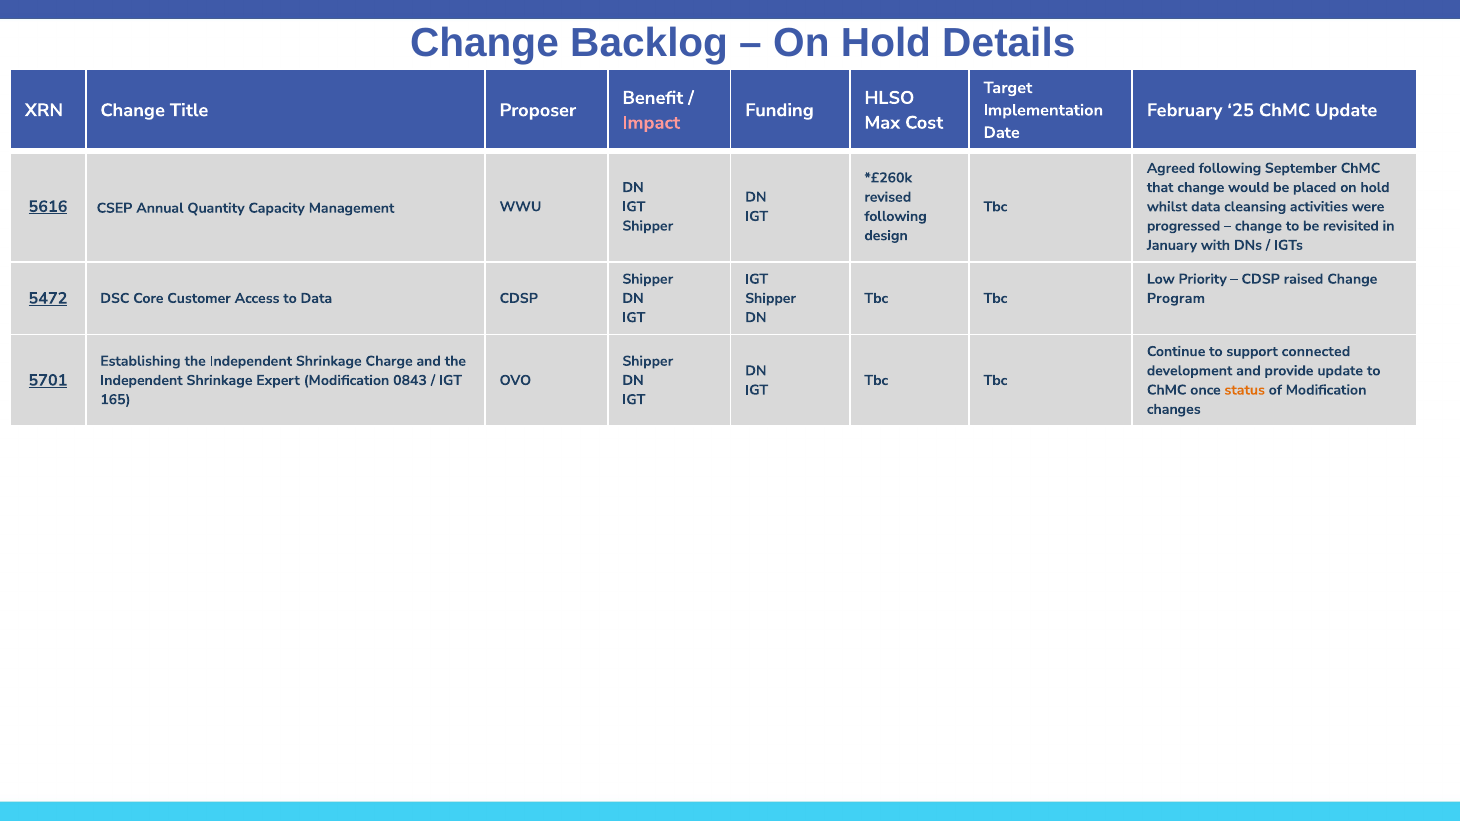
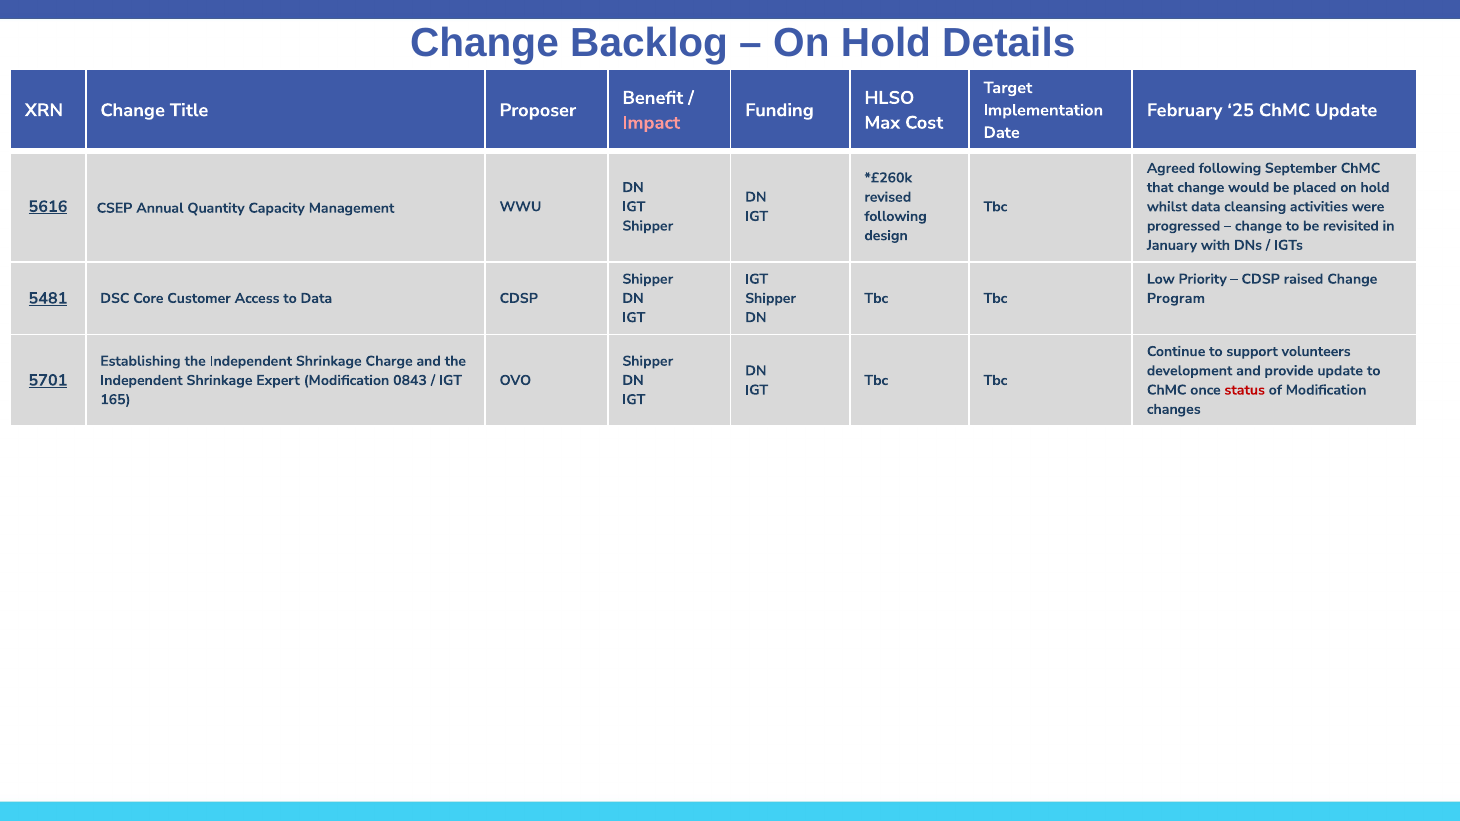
5472: 5472 -> 5481 (48, 298)
connected: connected -> volunteers (1316, 352)
status colour: orange -> red (1245, 390)
